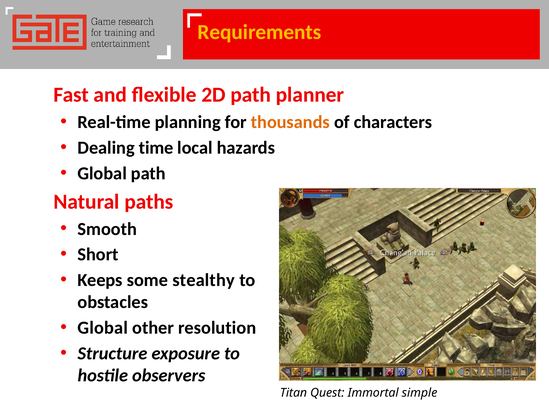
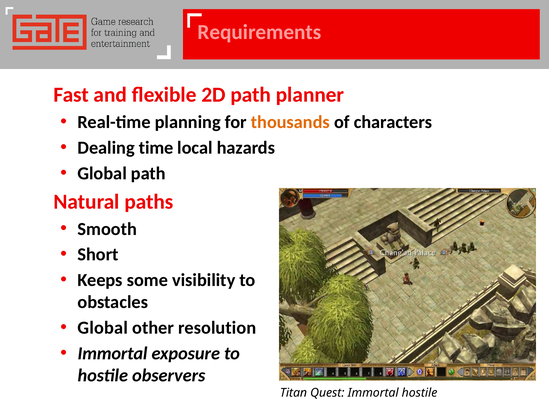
Requirements colour: yellow -> pink (260, 32)
stealthy: stealthy -> visibility (204, 280)
Structure: Structure -> Immortal (113, 353)
Immortal simple: simple -> hostile (420, 393)
